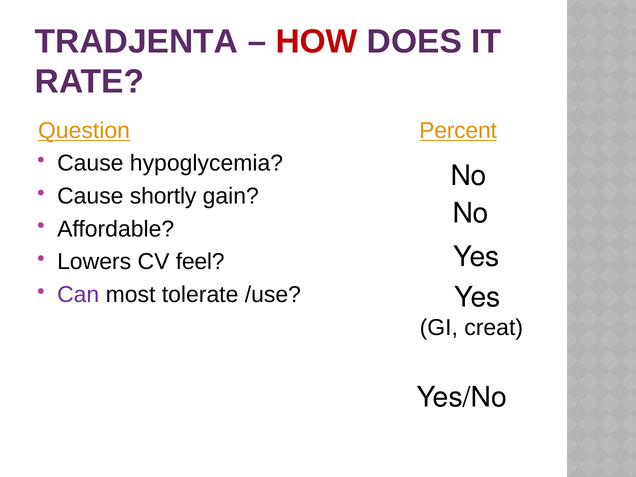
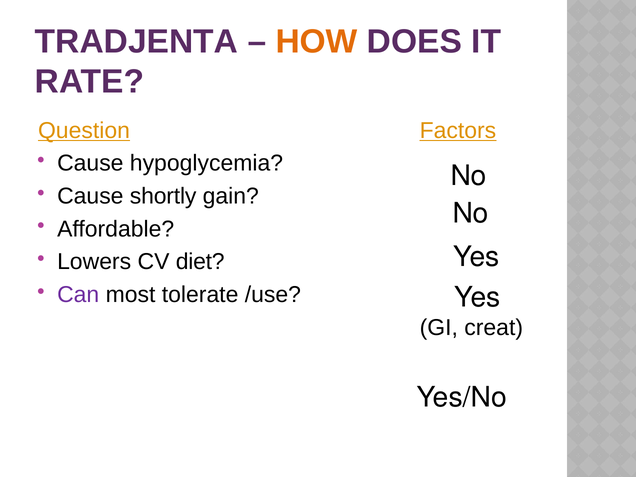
HOW colour: red -> orange (317, 42)
Percent: Percent -> Factors (458, 130)
feel: feel -> diet (200, 262)
